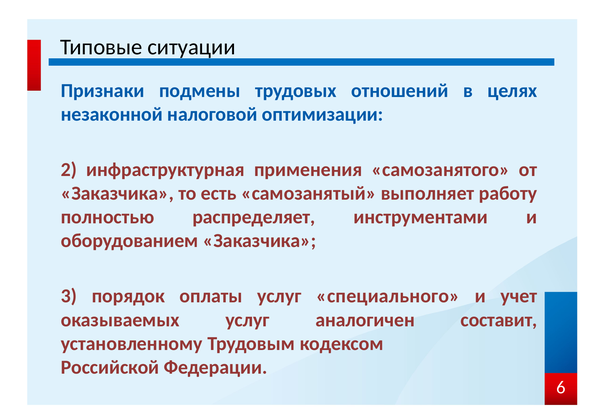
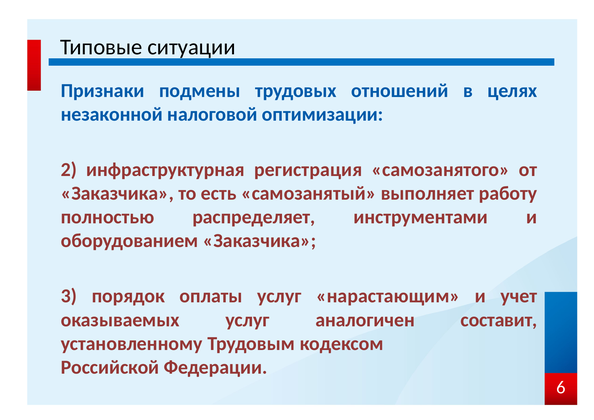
применения: применения -> регистрация (308, 170)
специального: специального -> нарастающим (388, 296)
